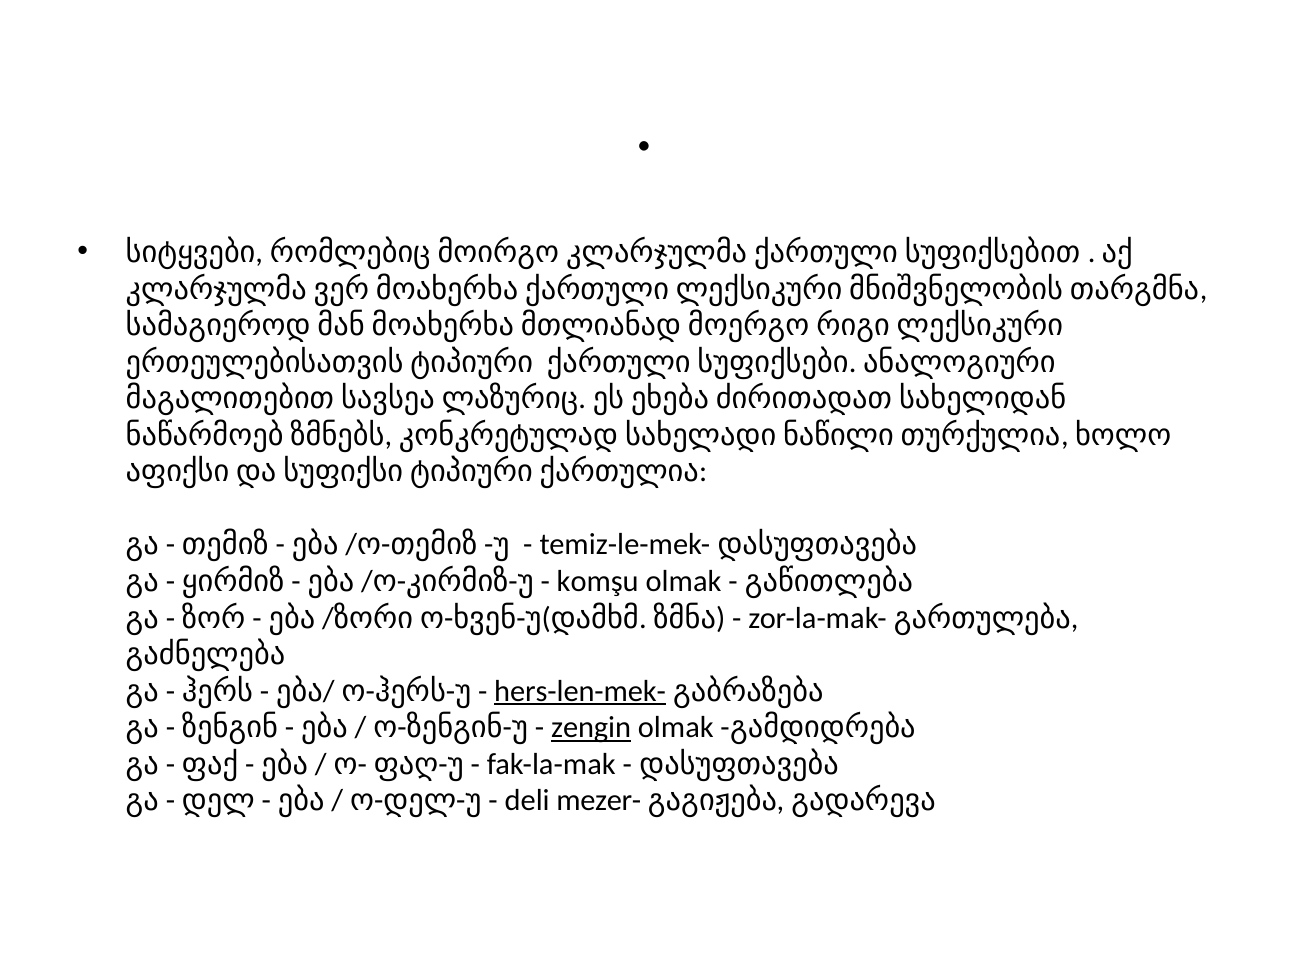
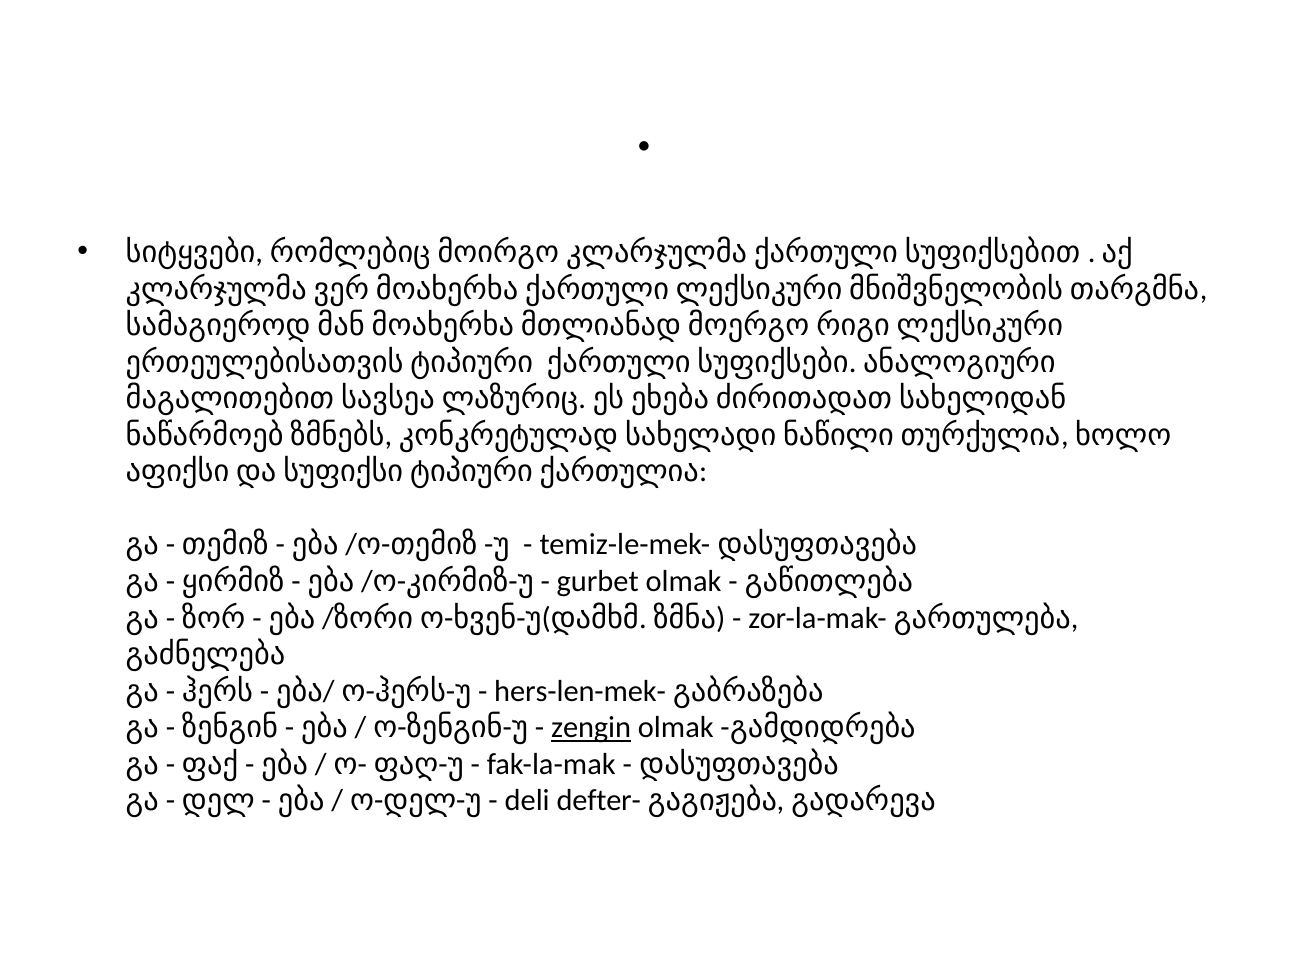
komşu: komşu -> gurbet (598, 581)
hers-len-mek- underline: present -> none (580, 691)
mezer-: mezer- -> defter- (599, 801)
